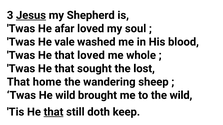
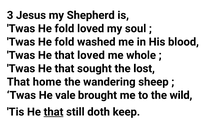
Jesus underline: present -> none (31, 15)
afar: afar -> fold (64, 29)
vale: vale -> fold (64, 42)
He wild: wild -> vale (65, 96)
